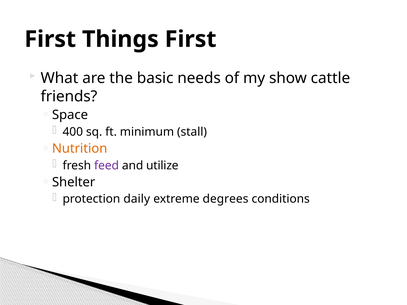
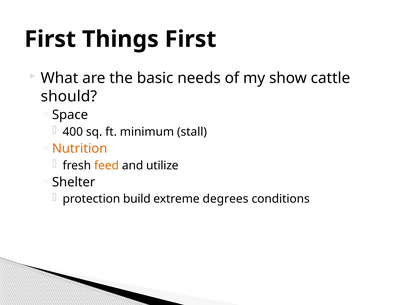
friends: friends -> should (69, 97)
feed colour: purple -> orange (107, 166)
daily: daily -> build (137, 199)
